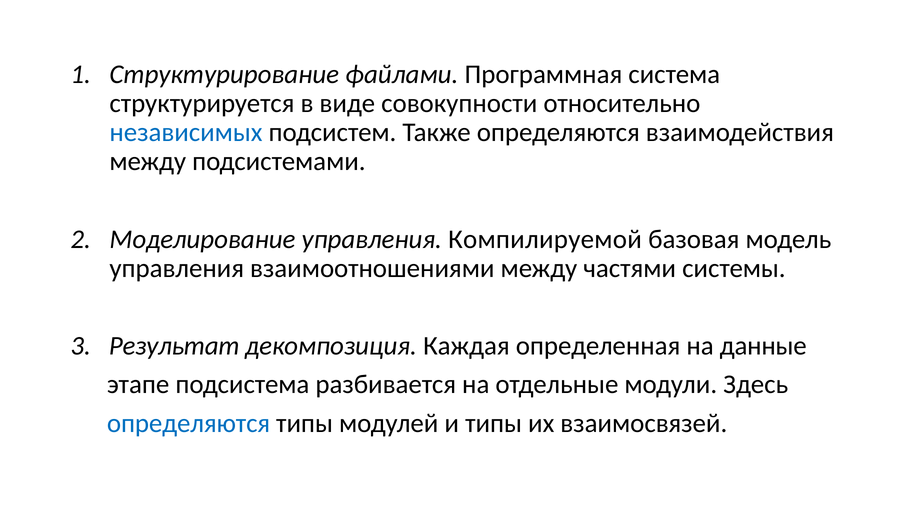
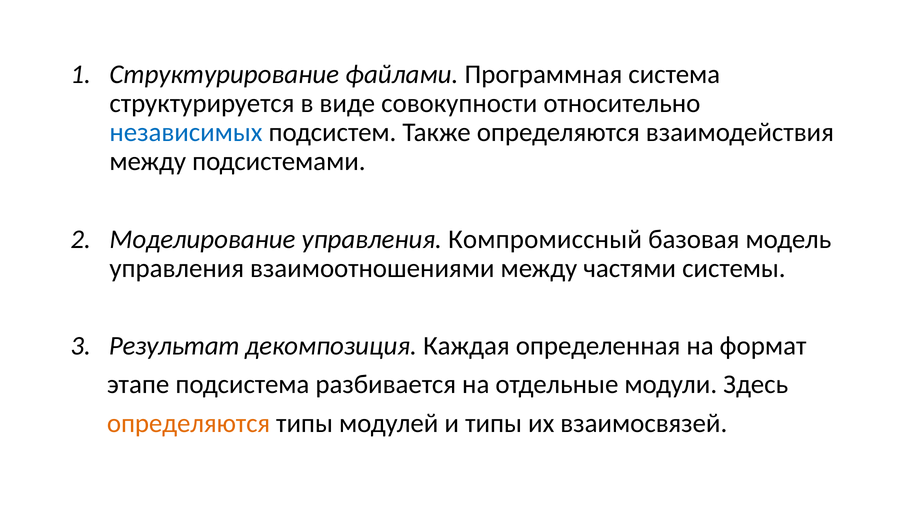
Компилируемой: Компилируемой -> Компромиссный (545, 239)
данные: данные -> формат (763, 346)
определяются colour: blue -> orange (189, 423)
